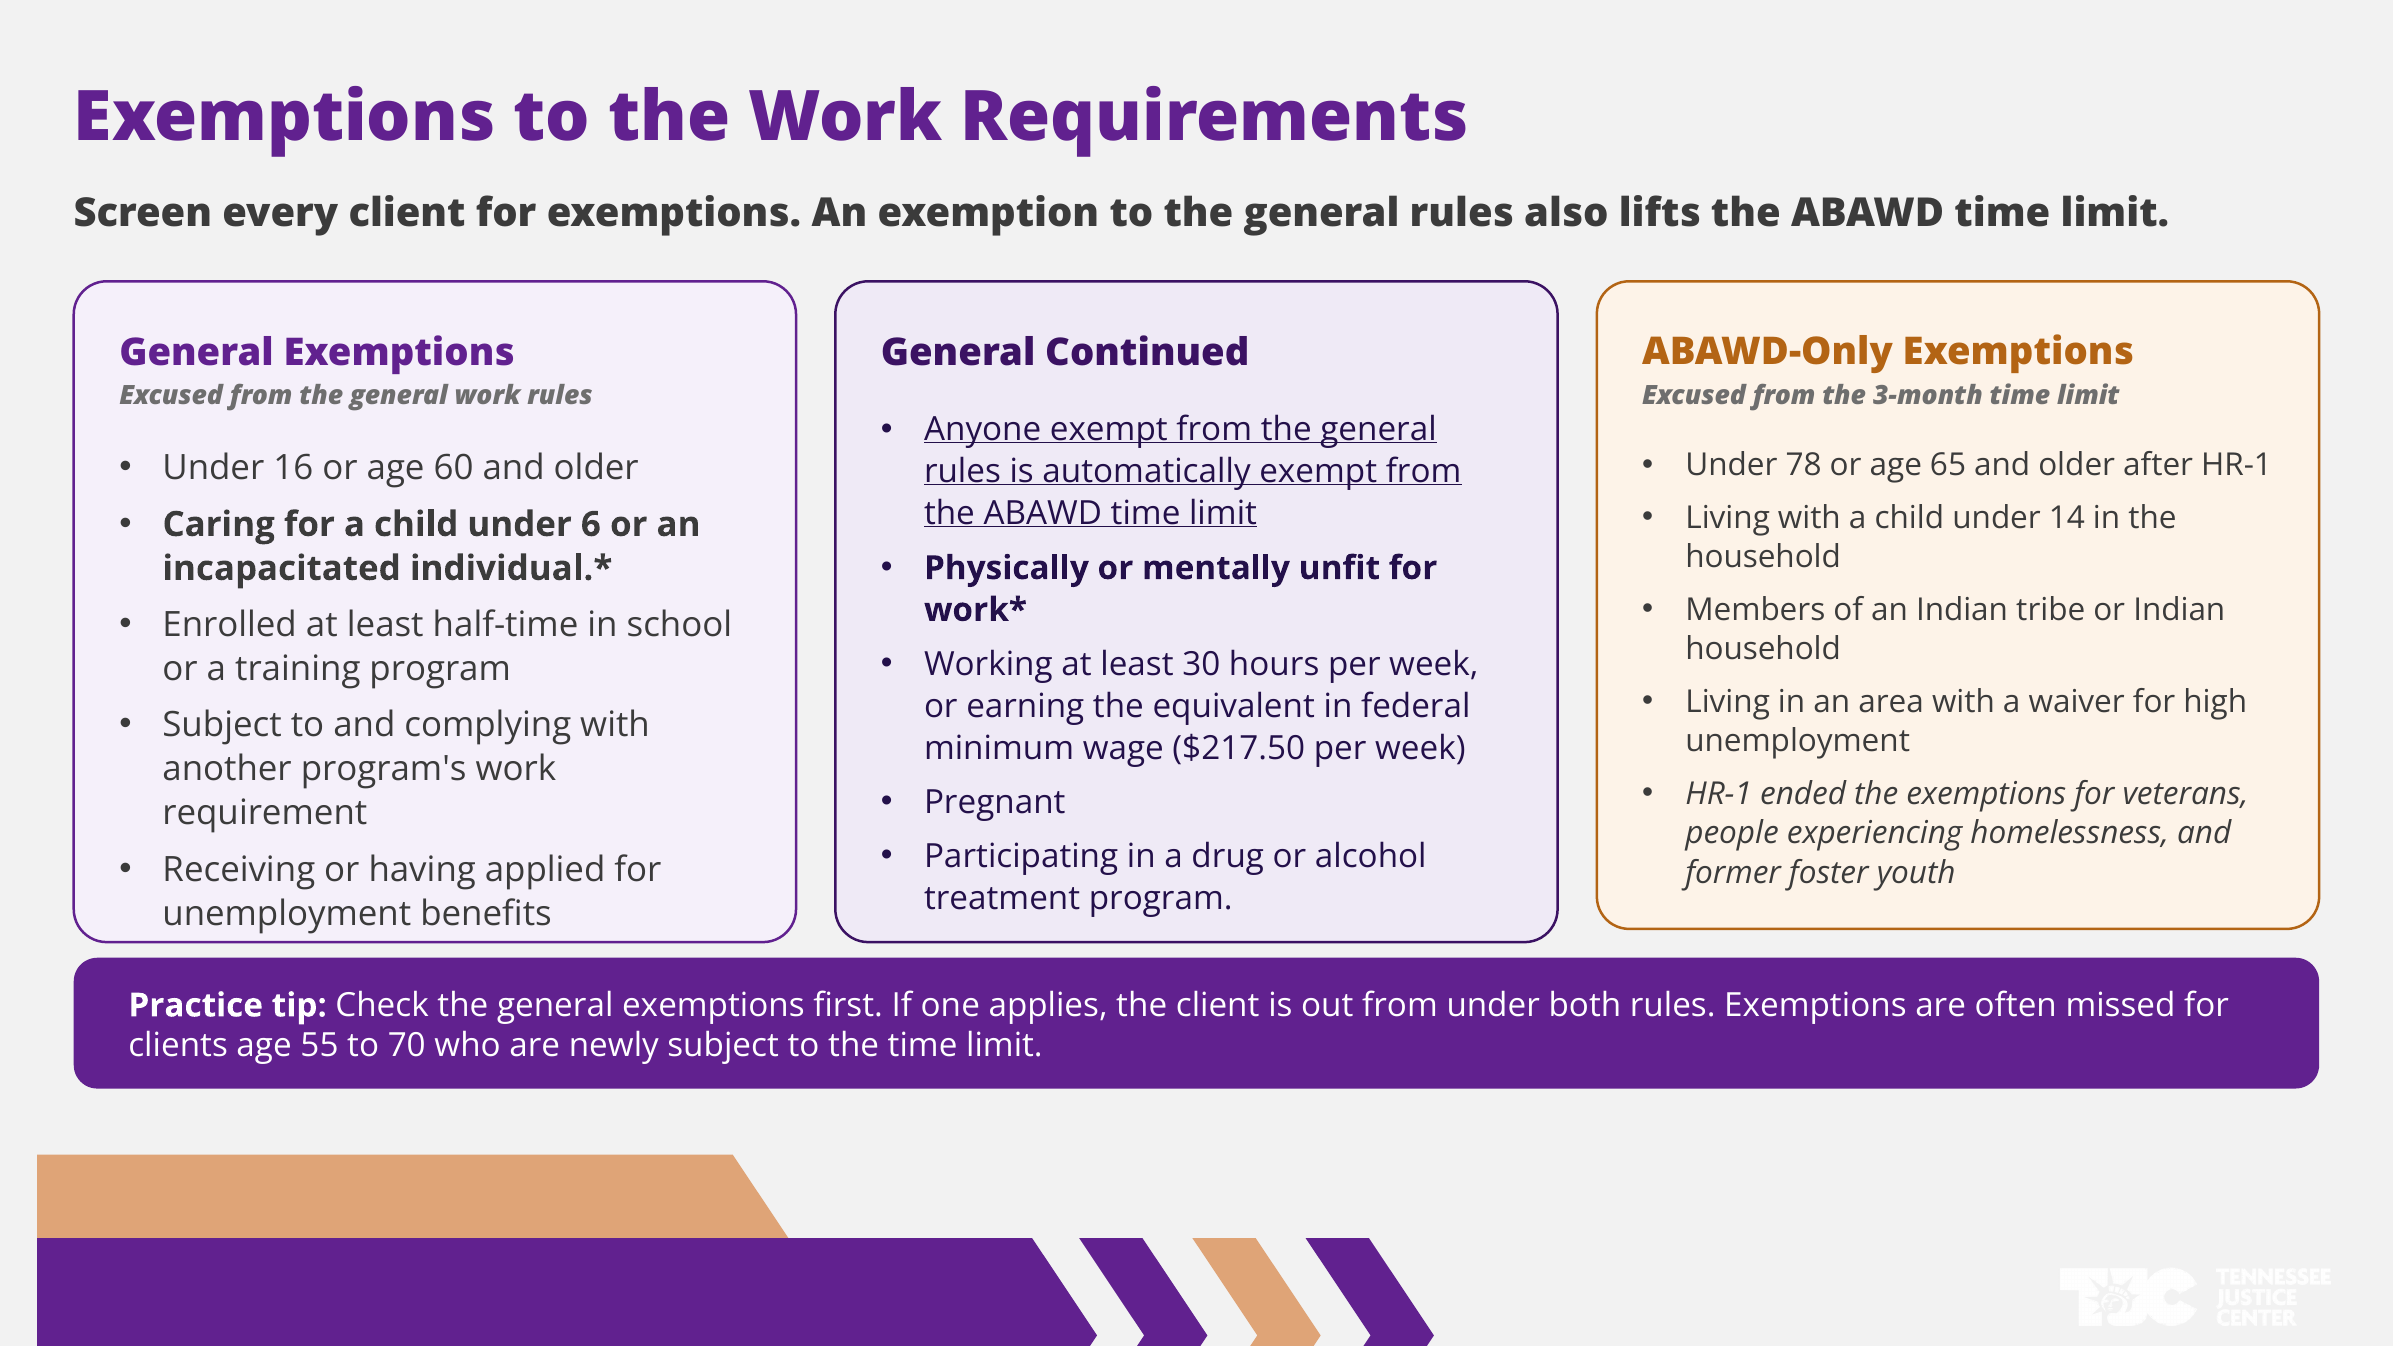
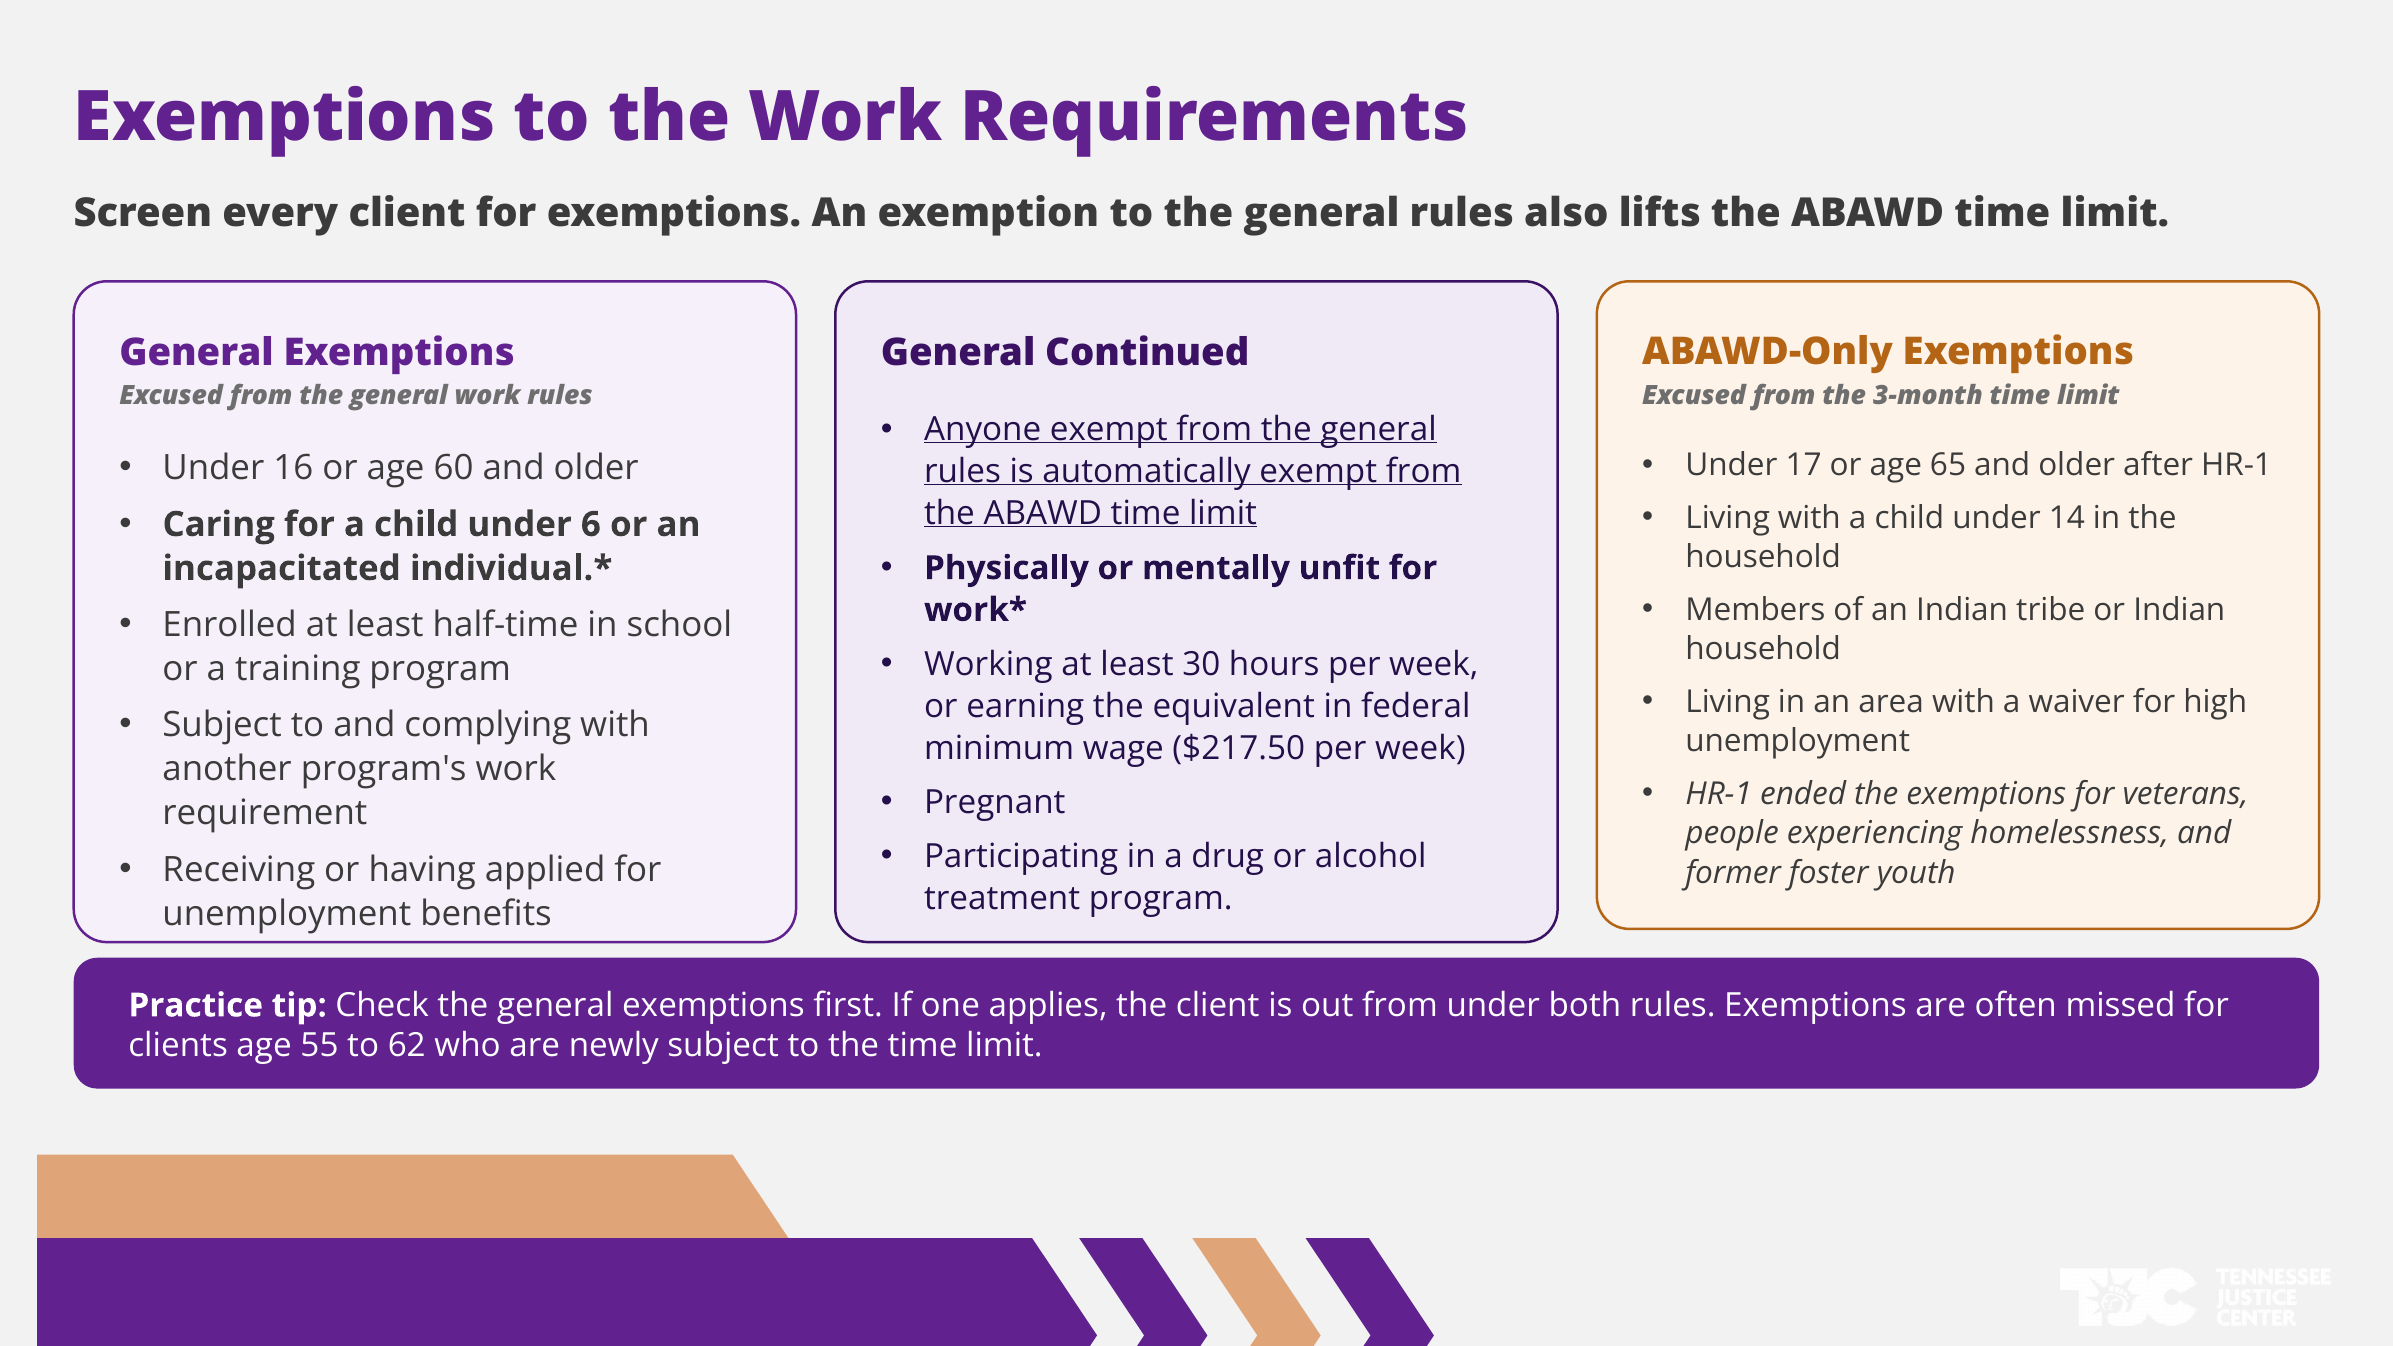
78: 78 -> 17 (1804, 465)
70: 70 -> 62 (407, 1045)
